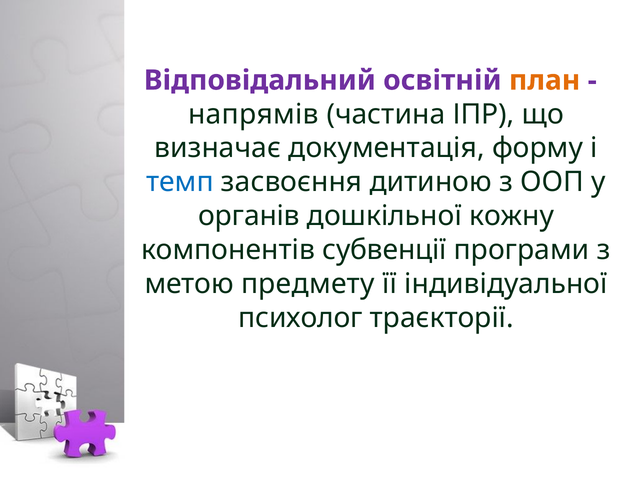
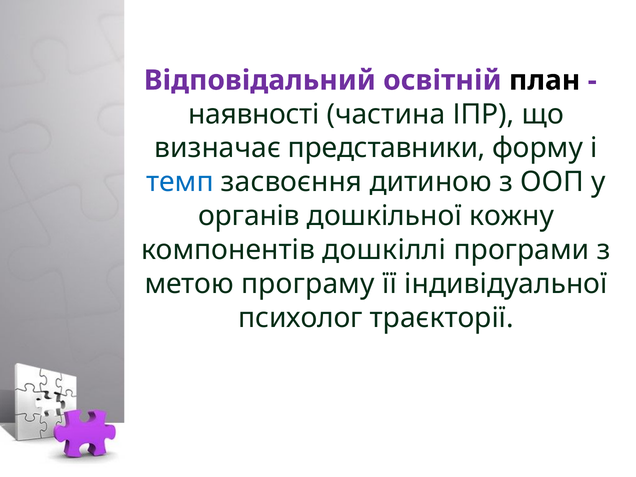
план colour: orange -> black (545, 80)
напрямів: напрямів -> наявності (254, 114)
документація: документація -> представники (387, 148)
субвенції: субвенції -> дошкіллі (384, 250)
предмету: предмету -> програму (308, 284)
